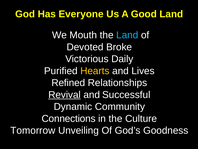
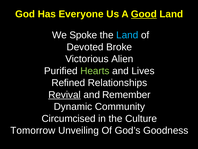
Good underline: none -> present (144, 14)
Mouth: Mouth -> Spoke (83, 35)
Daily: Daily -> Alien (122, 59)
Hearts colour: yellow -> light green (95, 71)
Successful: Successful -> Remember (126, 94)
Connections: Connections -> Circumcised (69, 118)
